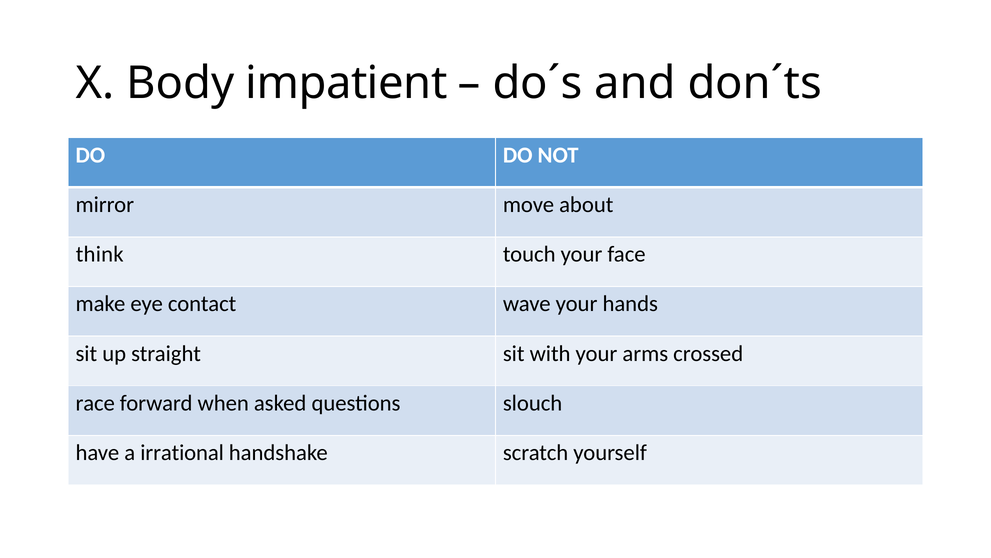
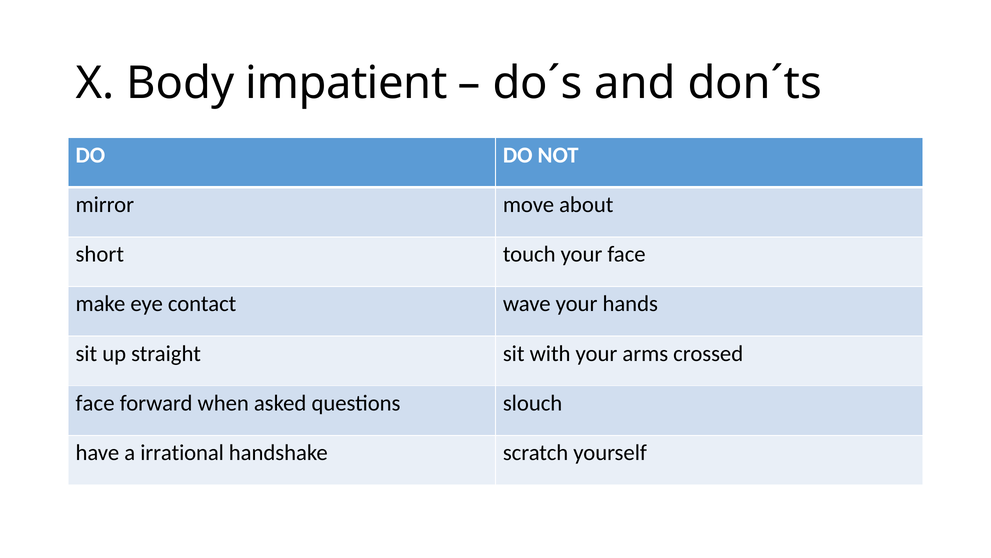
think: think -> short (100, 254)
race: race -> face (95, 403)
